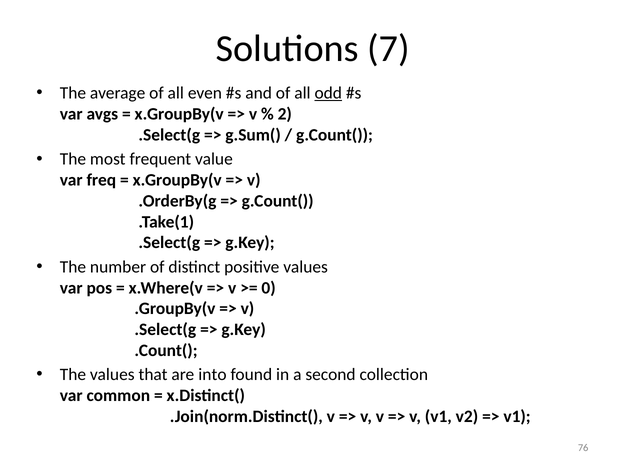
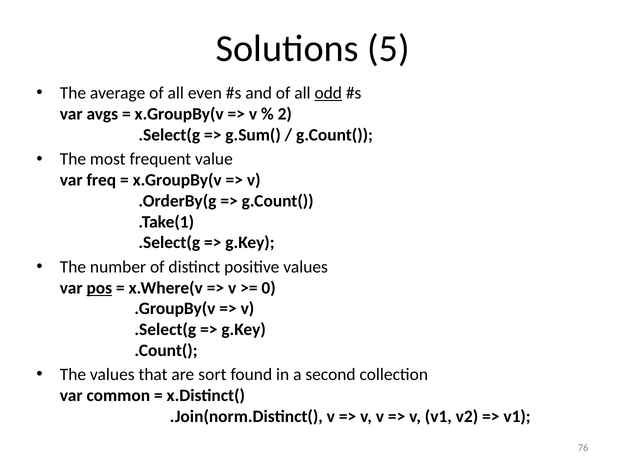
7: 7 -> 5 (389, 49)
pos underline: none -> present (99, 288)
into: into -> sort (212, 375)
